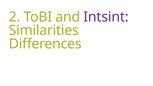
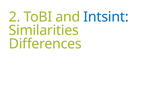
Intsint colour: purple -> blue (106, 17)
